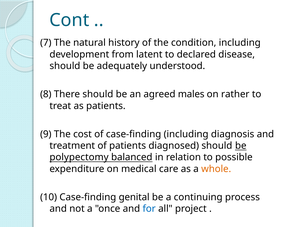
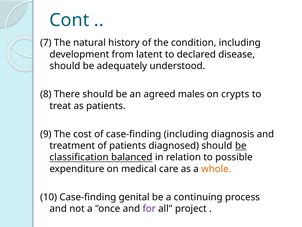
rather: rather -> crypts (235, 94)
polypectomy: polypectomy -> classification (79, 157)
for colour: blue -> purple (149, 208)
